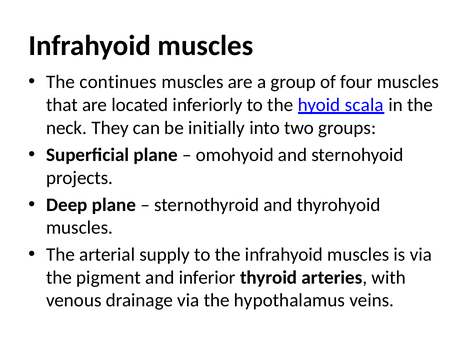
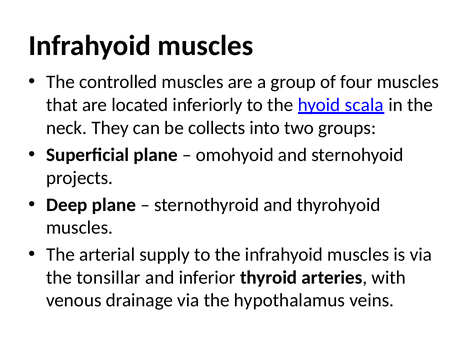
continues: continues -> controlled (118, 82)
initially: initially -> collects (217, 128)
pigment: pigment -> tonsillar (109, 278)
